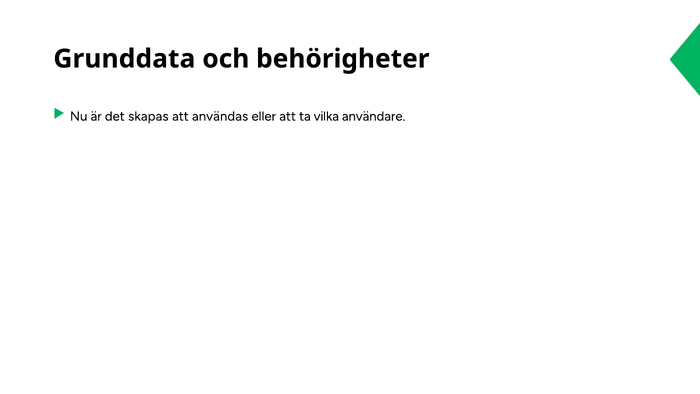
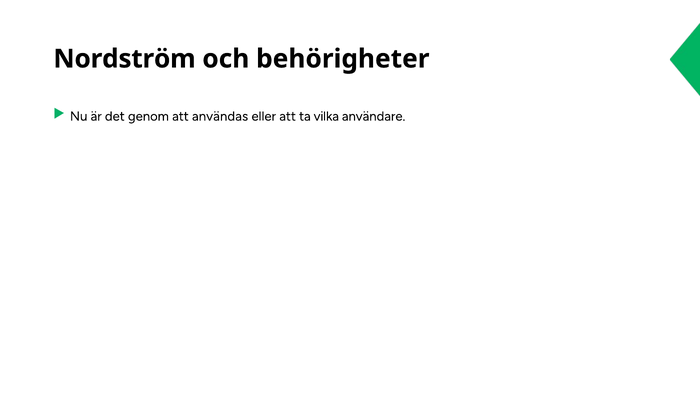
Grunddata: Grunddata -> Nordström (125, 59)
skapas: skapas -> genom (148, 116)
